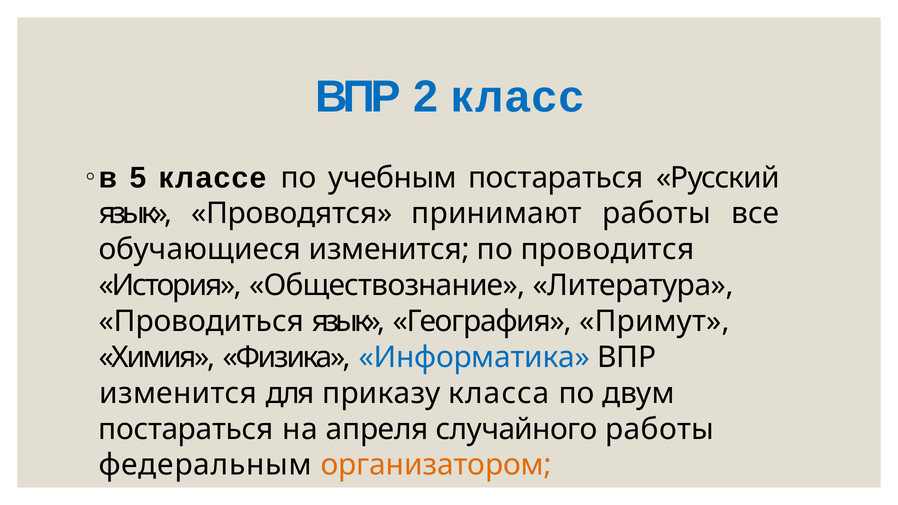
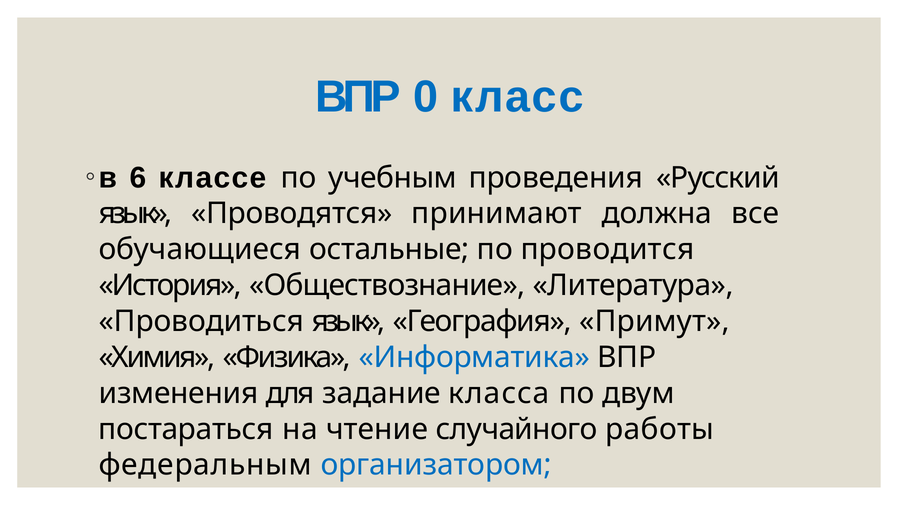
2: 2 -> 0 (426, 97)
5: 5 -> 6 (138, 178)
учебным постараться: постараться -> проведения (556, 178)
принимают работы: работы -> должна (657, 214)
обучающиеся изменится: изменится -> остальные (389, 250)
изменится: изменится -> изменения (179, 393)
приказу: приказу -> задание (382, 393)
апреля: апреля -> чтение (377, 429)
организатором colour: orange -> blue (436, 465)
